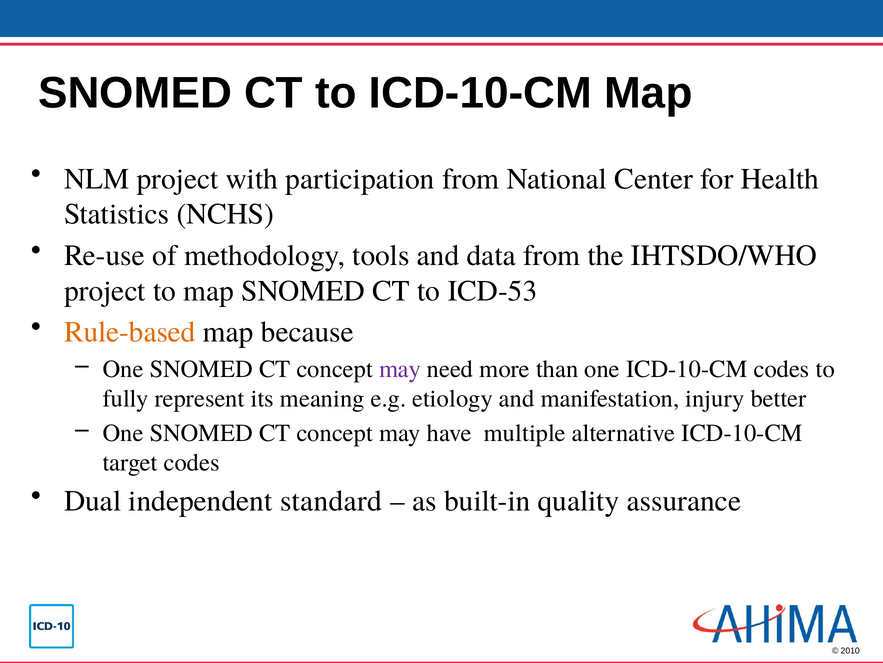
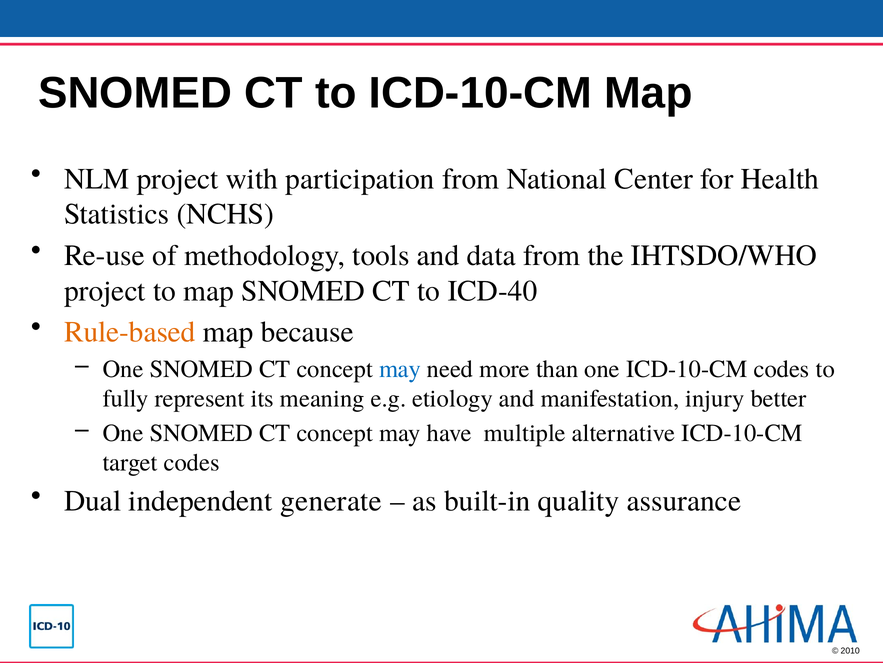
ICD-53: ICD-53 -> ICD-40 (492, 291)
may colour: purple -> blue (400, 369)
standard: standard -> generate (331, 500)
